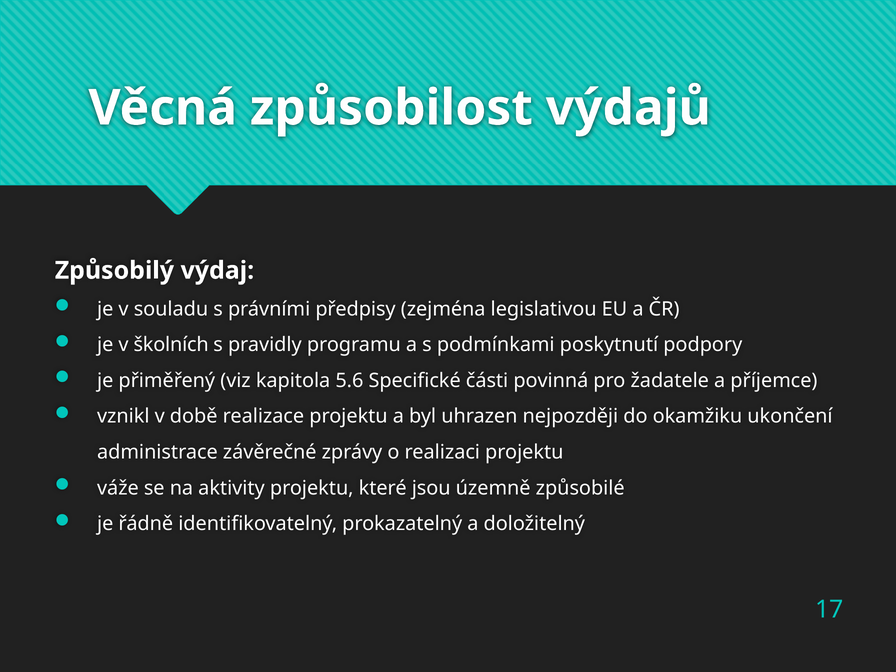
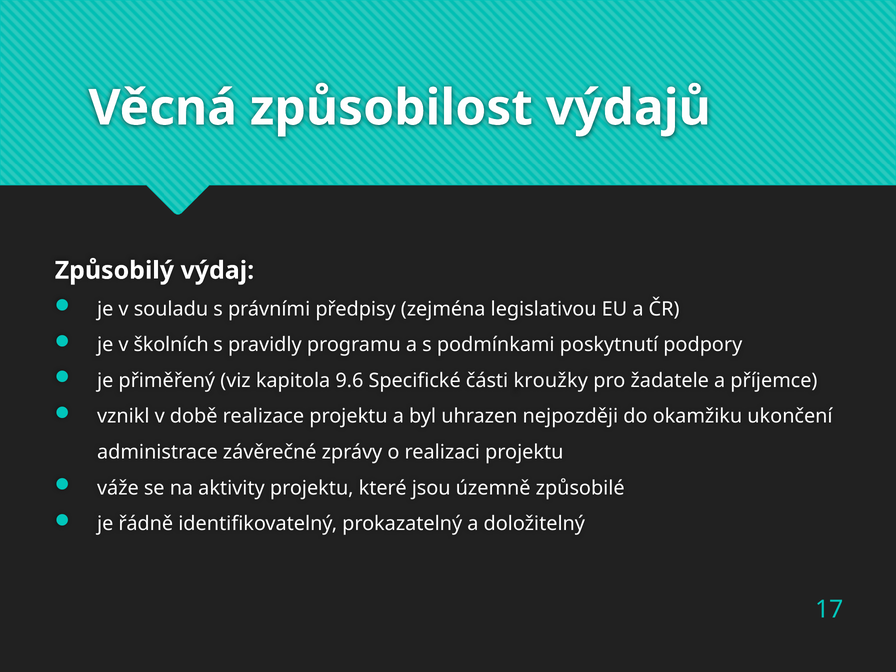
5.6: 5.6 -> 9.6 (349, 381)
povinná: povinná -> kroužky (551, 381)
